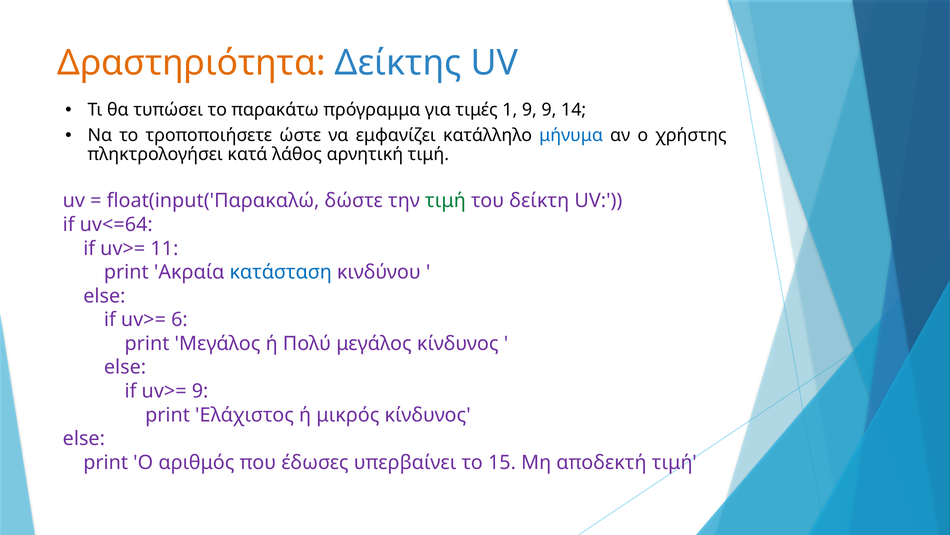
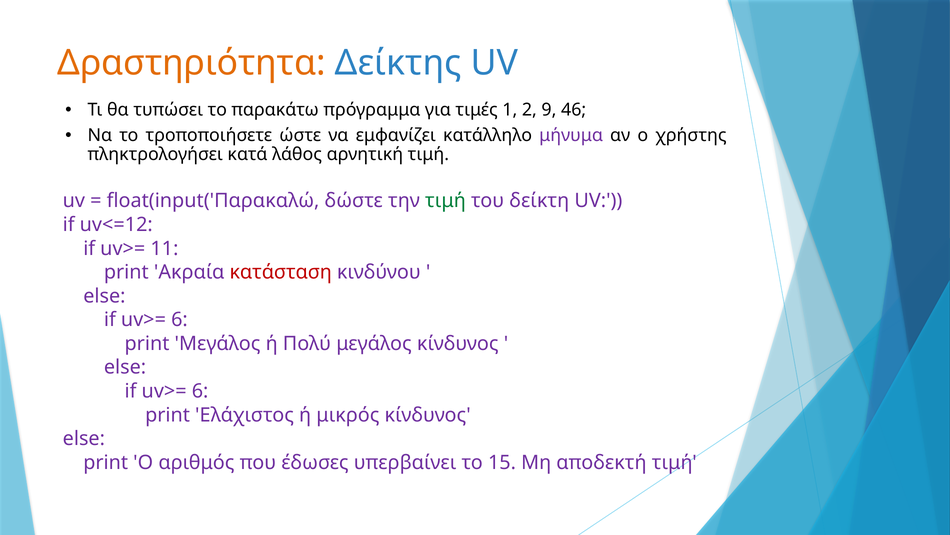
1 9: 9 -> 2 (529, 110)
14: 14 -> 46 (574, 110)
μήνυμα colour: blue -> purple (571, 135)
uv<=64: uv<=64 -> uv<=12 (116, 224)
κατάσταση colour: blue -> red (281, 272)
9: 9 -> 6 (200, 391)
